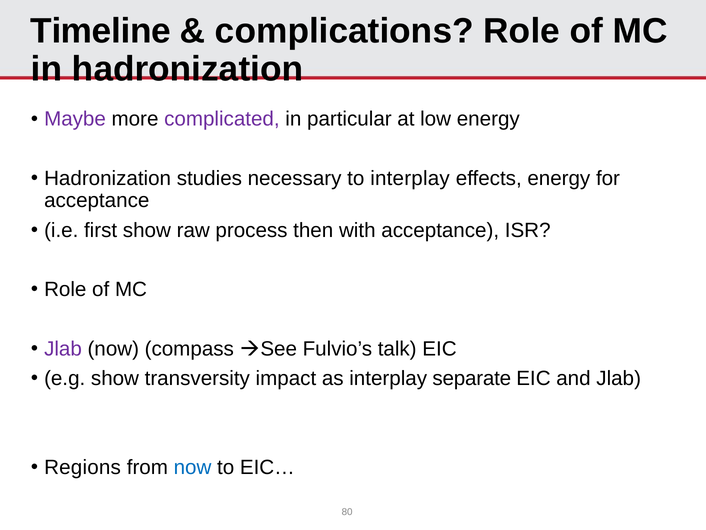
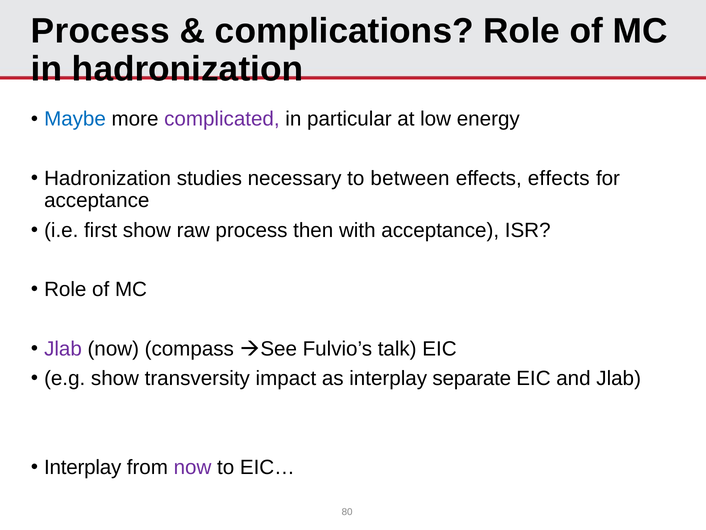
Timeline: Timeline -> Process (100, 31)
Maybe colour: purple -> blue (75, 119)
to interplay: interplay -> between (410, 178)
effects energy: energy -> effects (559, 178)
Regions: Regions -> Interplay (83, 467)
now colour: blue -> purple (193, 467)
